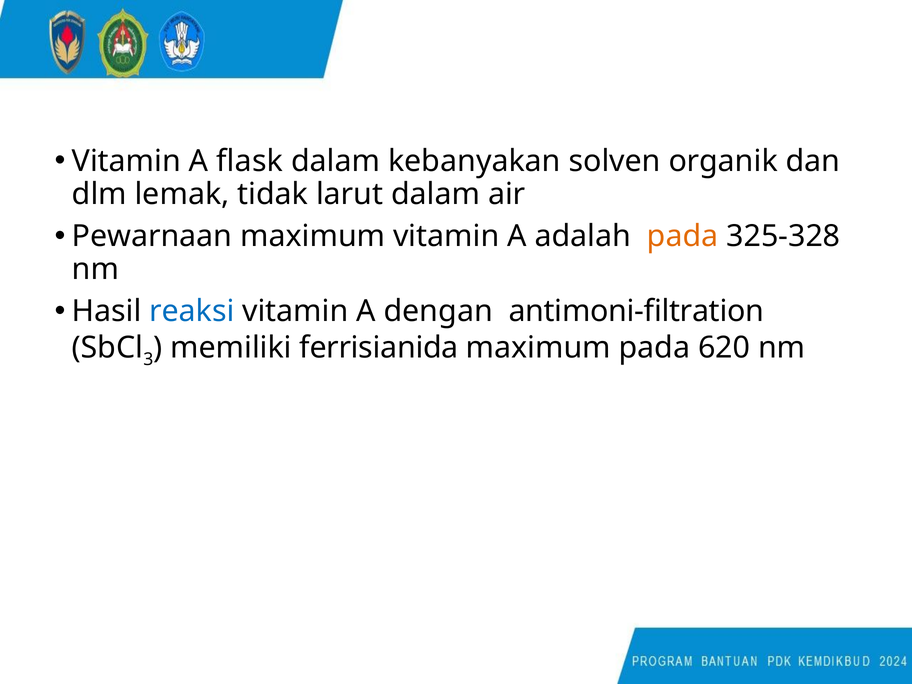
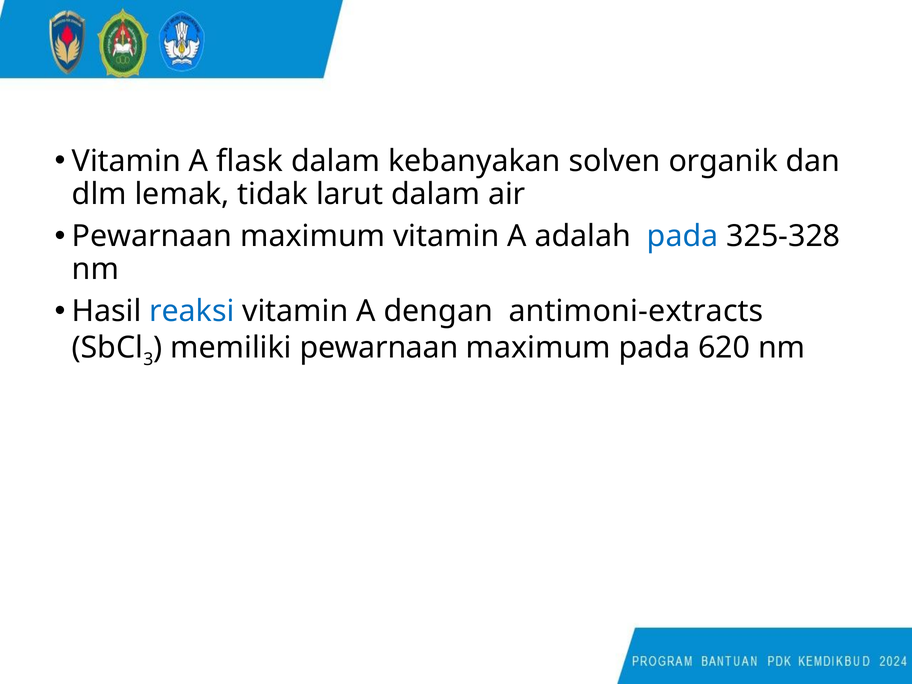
pada colour: orange -> blue (683, 236)
antimoni-filtration: antimoni-filtration -> antimoni-extracts (636, 311)
memiliki ferrisianida: ferrisianida -> pewarnaan (379, 348)
